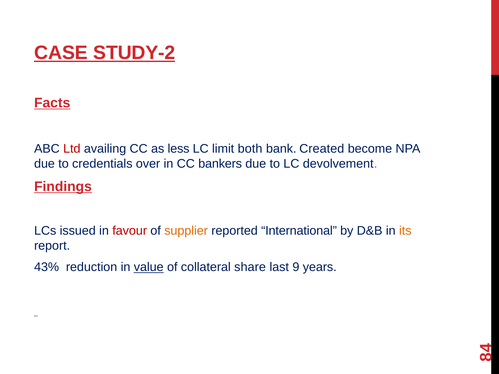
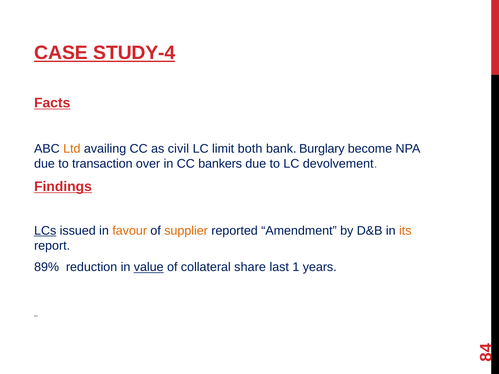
STUDY-2: STUDY-2 -> STUDY-4 (134, 53)
Ltd colour: red -> orange (72, 149)
less: less -> civil (178, 149)
Created: Created -> Burglary (322, 149)
credentials: credentials -> transaction (102, 164)
LCs underline: none -> present (45, 231)
favour colour: red -> orange (130, 231)
International: International -> Amendment (299, 231)
43%: 43% -> 89% (47, 267)
9: 9 -> 1 (296, 267)
